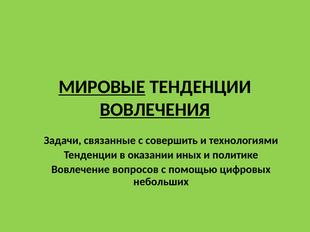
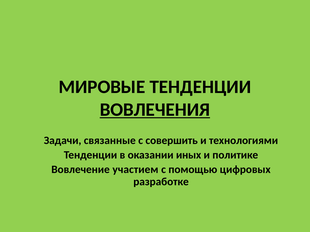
МИРОВЫЕ underline: present -> none (102, 87)
вопросов: вопросов -> участием (135, 170)
небольших: небольших -> разработке (161, 182)
